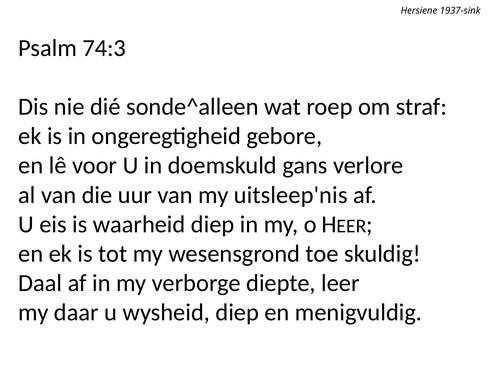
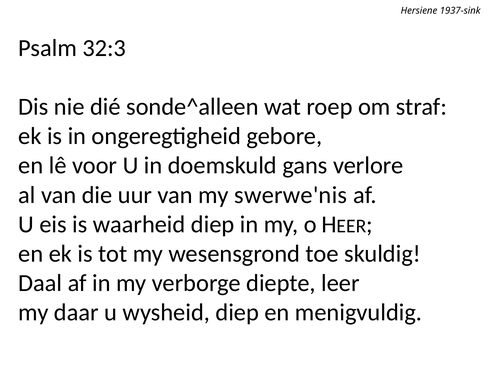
74:3: 74:3 -> 32:3 (104, 48)
uitsleep'nis: uitsleep'nis -> swerwe'nis (291, 195)
